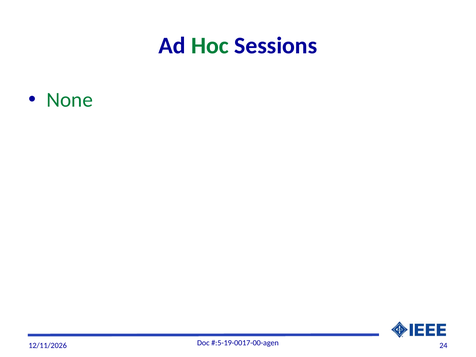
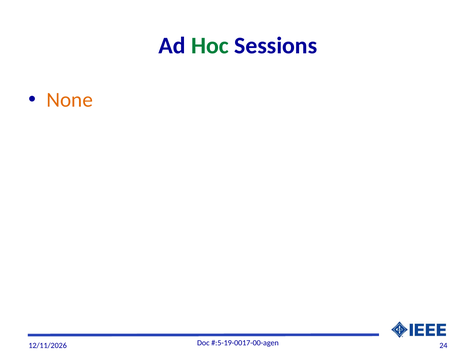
None colour: green -> orange (70, 100)
